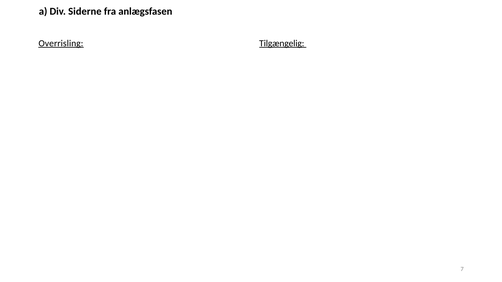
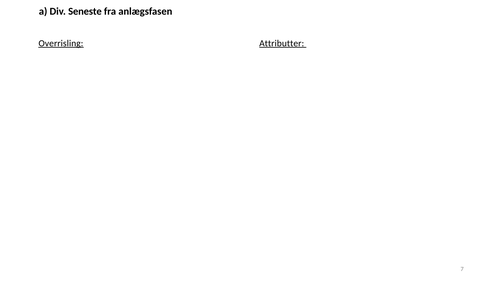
Siderne: Siderne -> Seneste (85, 11)
Tilgængelig: Tilgængelig -> Attributter (282, 43)
